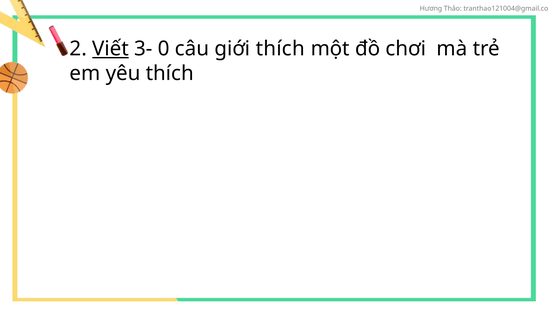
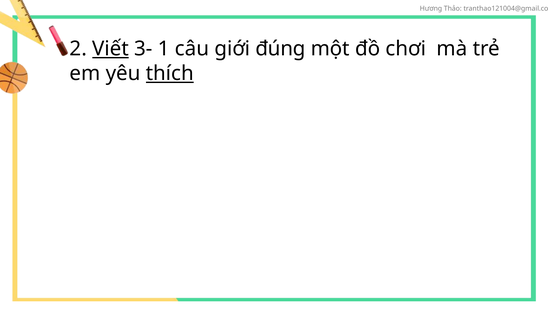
0: 0 -> 1 (164, 49)
giới thích: thích -> đúng (281, 49)
thích underline: none -> present (170, 73)
